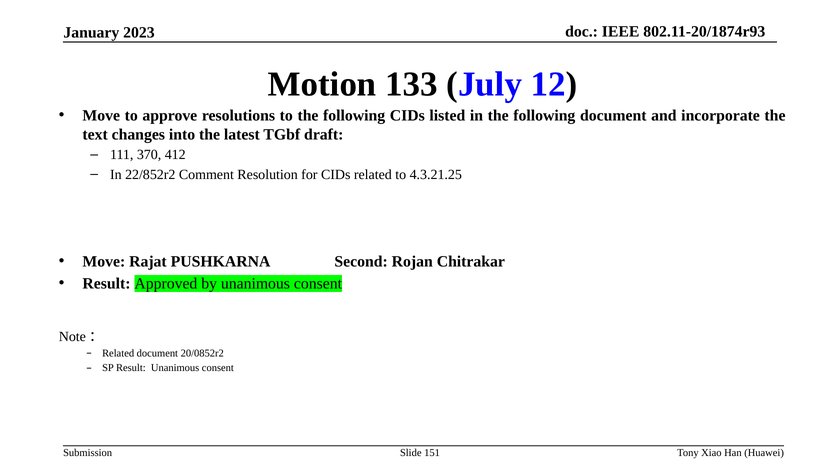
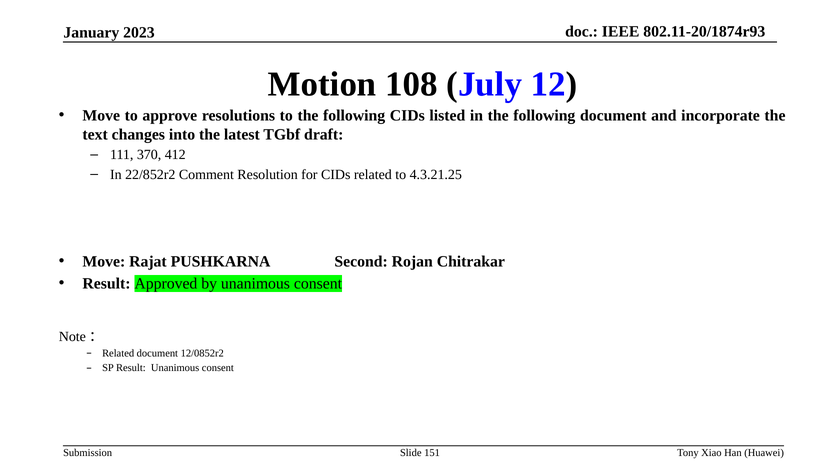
133: 133 -> 108 (411, 84)
20/0852r2: 20/0852r2 -> 12/0852r2 (202, 353)
